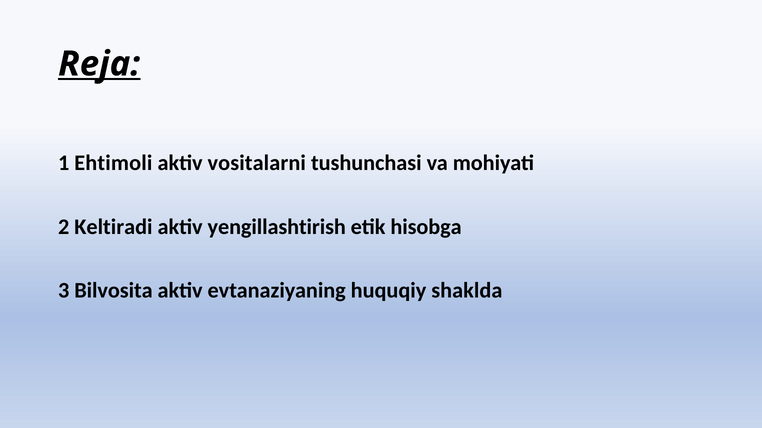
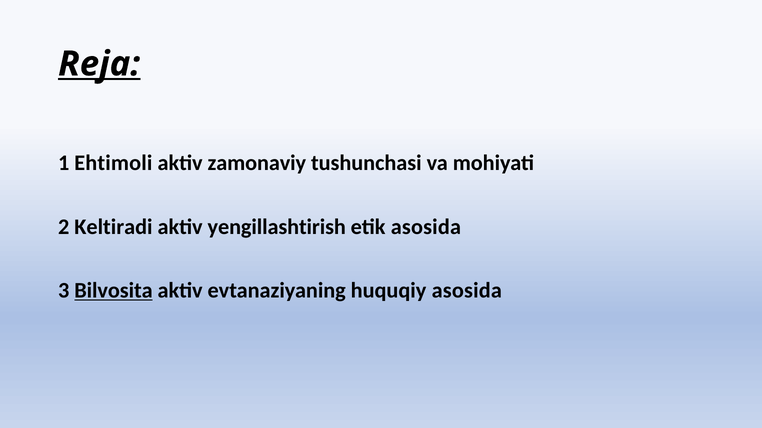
vositalarni: vositalarni -> zamonaviy (257, 163)
etik hisobga: hisobga -> asosida (426, 227)
Bilvosita underline: none -> present (113, 291)
huquqiy shaklda: shaklda -> asosida (467, 291)
